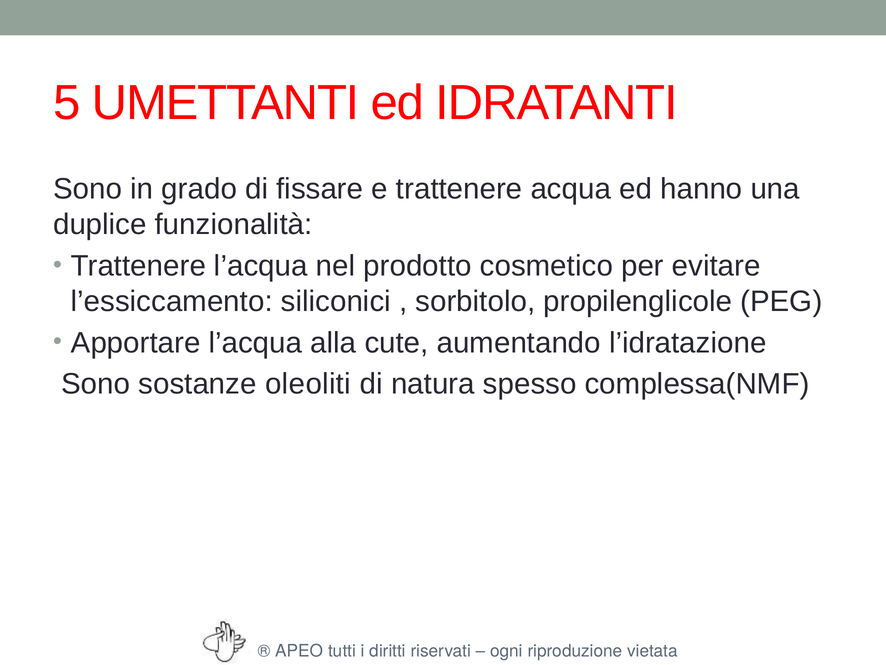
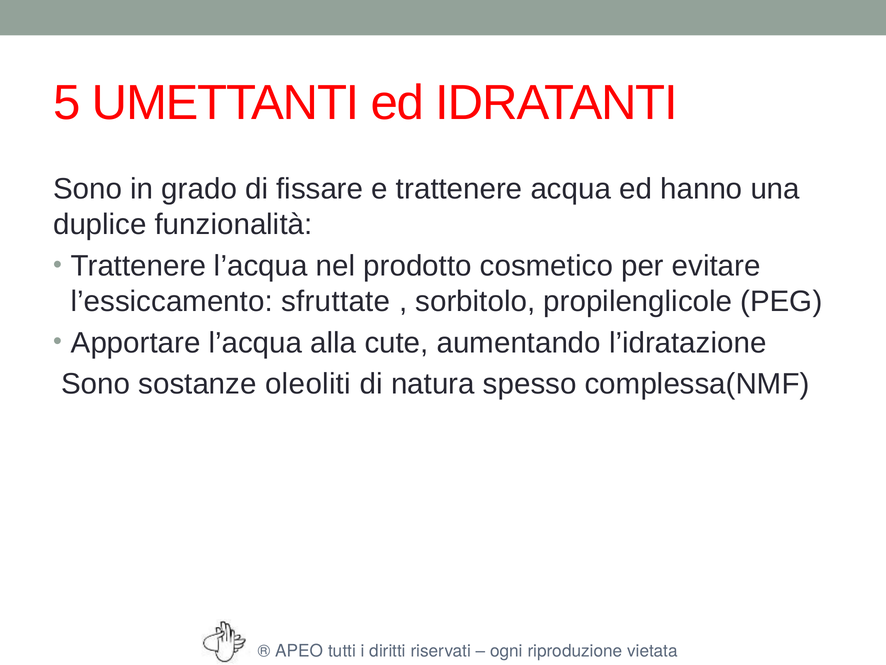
siliconici: siliconici -> sfruttate (336, 301)
